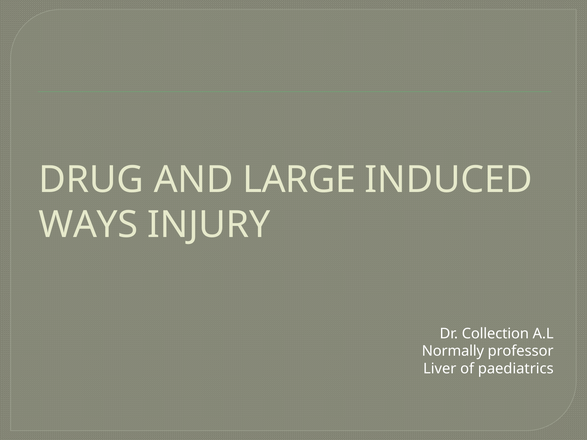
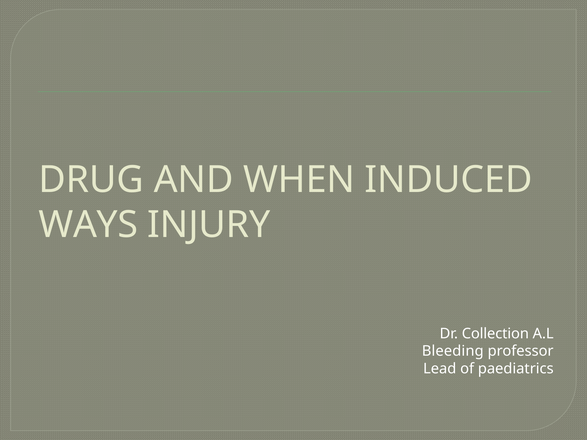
LARGE: LARGE -> WHEN (299, 180)
Normally: Normally -> Bleeding (453, 351)
Liver: Liver -> Lead (440, 369)
